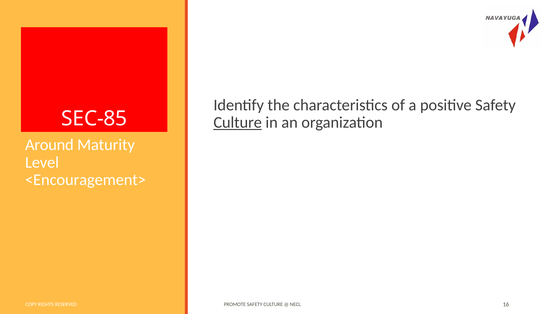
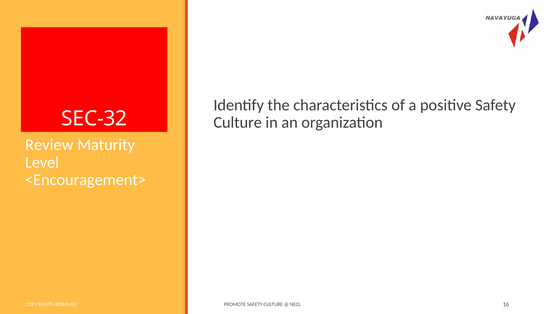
SEC-85: SEC-85 -> SEC-32 (94, 119)
Culture underline: present -> none (238, 123)
Around: Around -> Review (49, 145)
